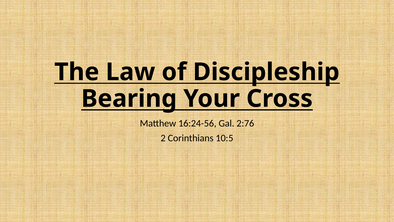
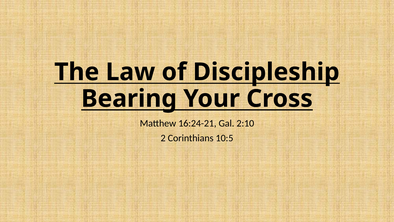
16:24-56: 16:24-56 -> 16:24-21 (197, 123)
2:76: 2:76 -> 2:10 (245, 123)
